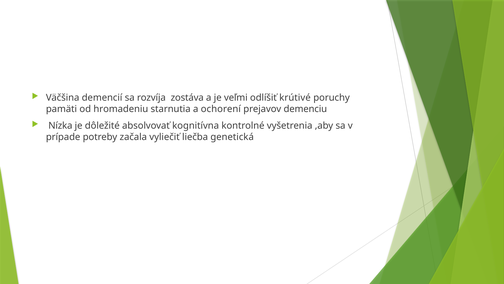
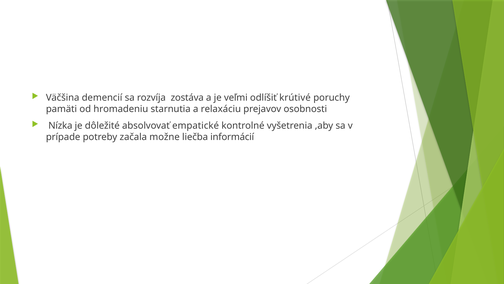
ochorení: ochorení -> relaxáciu (221, 109)
demenciu: demenciu -> osobnosti (305, 109)
kognitívna: kognitívna -> empatické (196, 125)
vyliečiť: vyliečiť -> možne (165, 137)
genetická: genetická -> informácií (232, 137)
